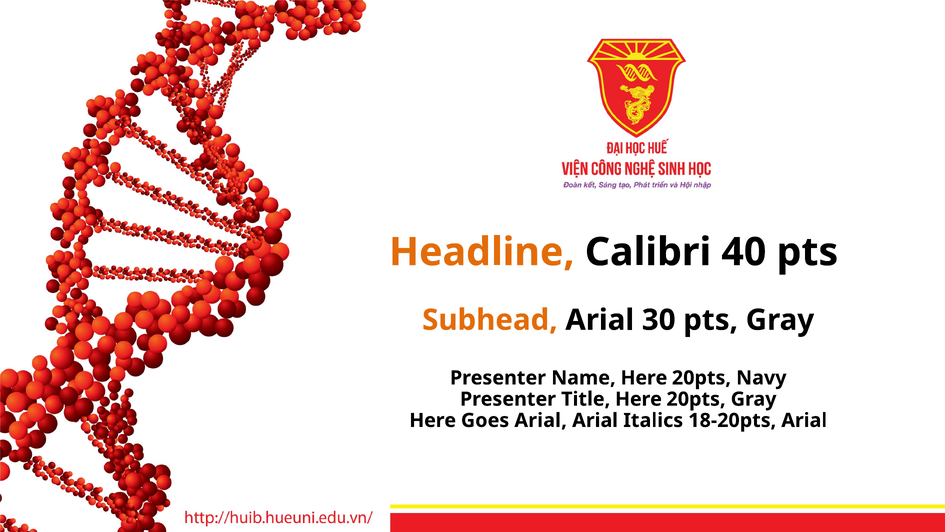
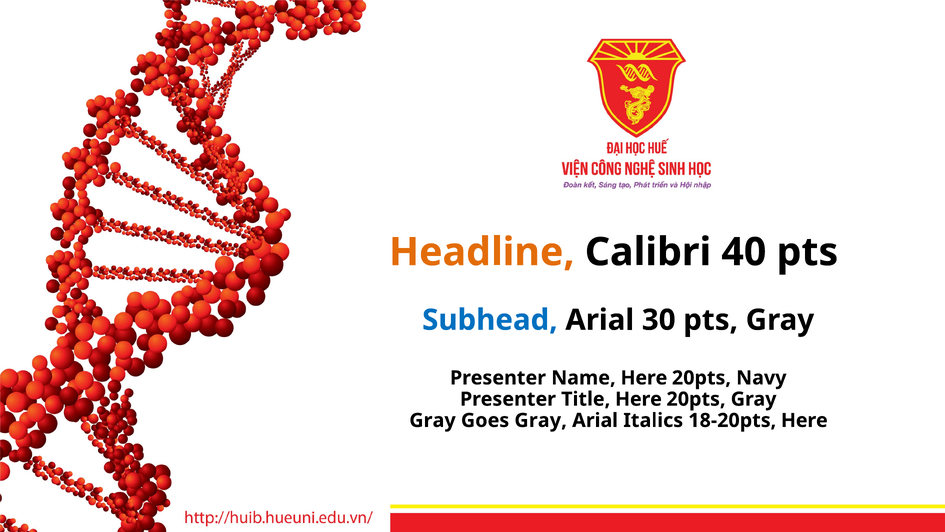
Subhead colour: orange -> blue (490, 320)
Here: Here -> Gray (433, 420)
Goes Arial: Arial -> Gray (541, 420)
18-20pts Arial: Arial -> Here (804, 420)
